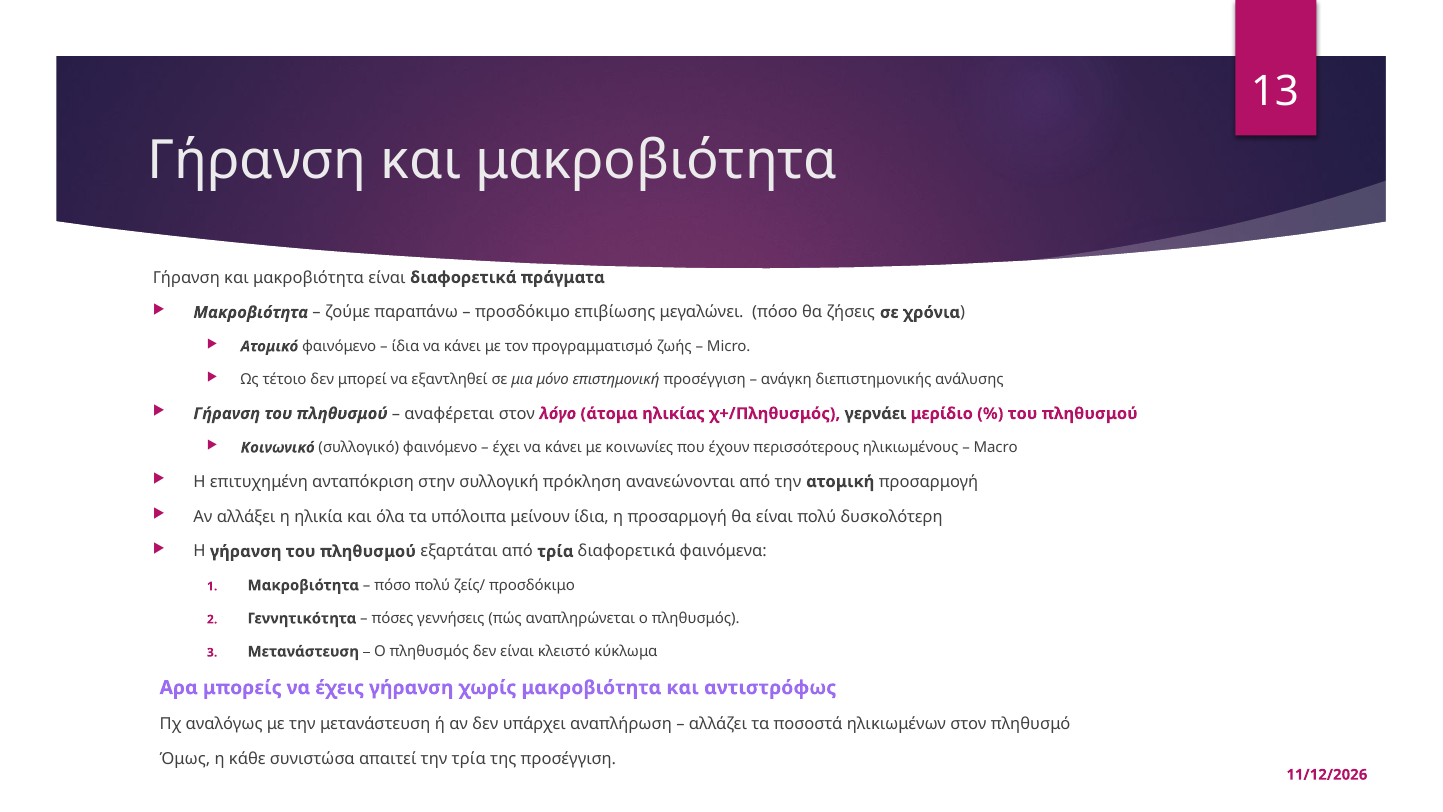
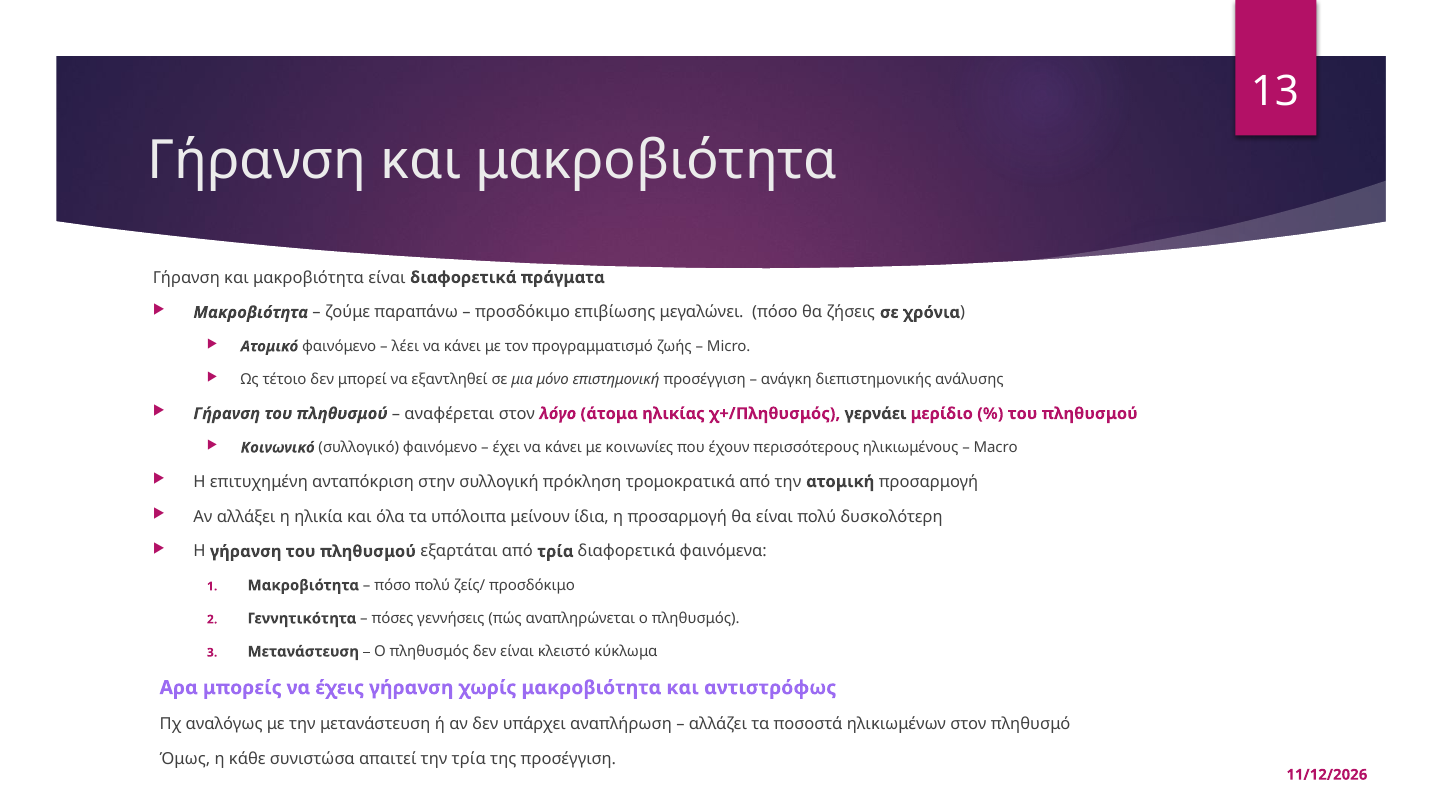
ίδια: ίδια -> λέει (405, 346)
ανανεώνονται: ανανεώνονται -> τρομοκρατικά (681, 481)
